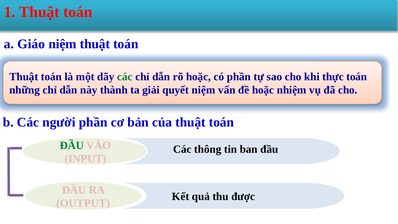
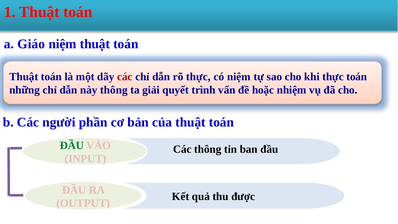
các colour: green -> red (125, 77)
rõ hoặc: hoặc -> thực (198, 77)
có phần: phần -> niệm (239, 77)
này thành: thành -> thông (114, 90)
quyết niệm: niệm -> trình (204, 90)
